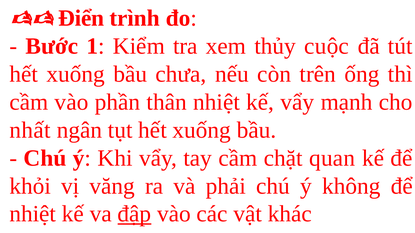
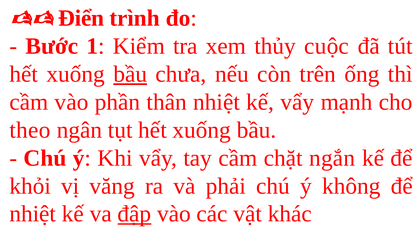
bầu underline: none -> present (130, 74)
nhất: nhất -> theo (30, 130)
quan: quan -> ngắn (332, 158)
